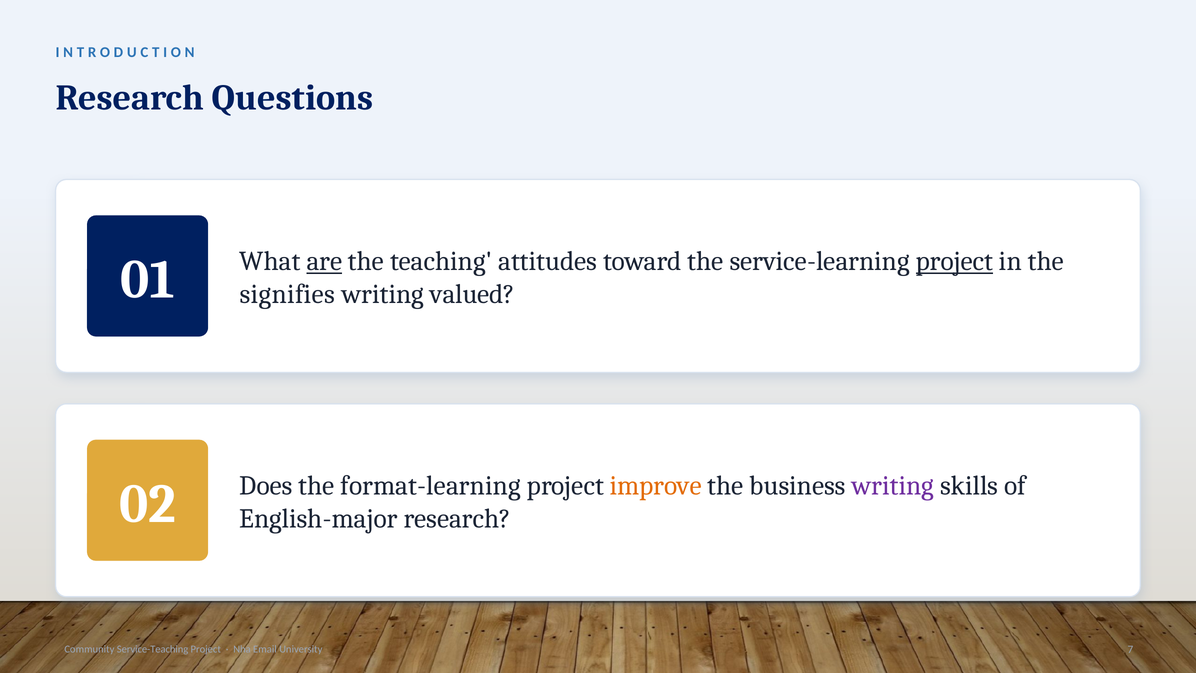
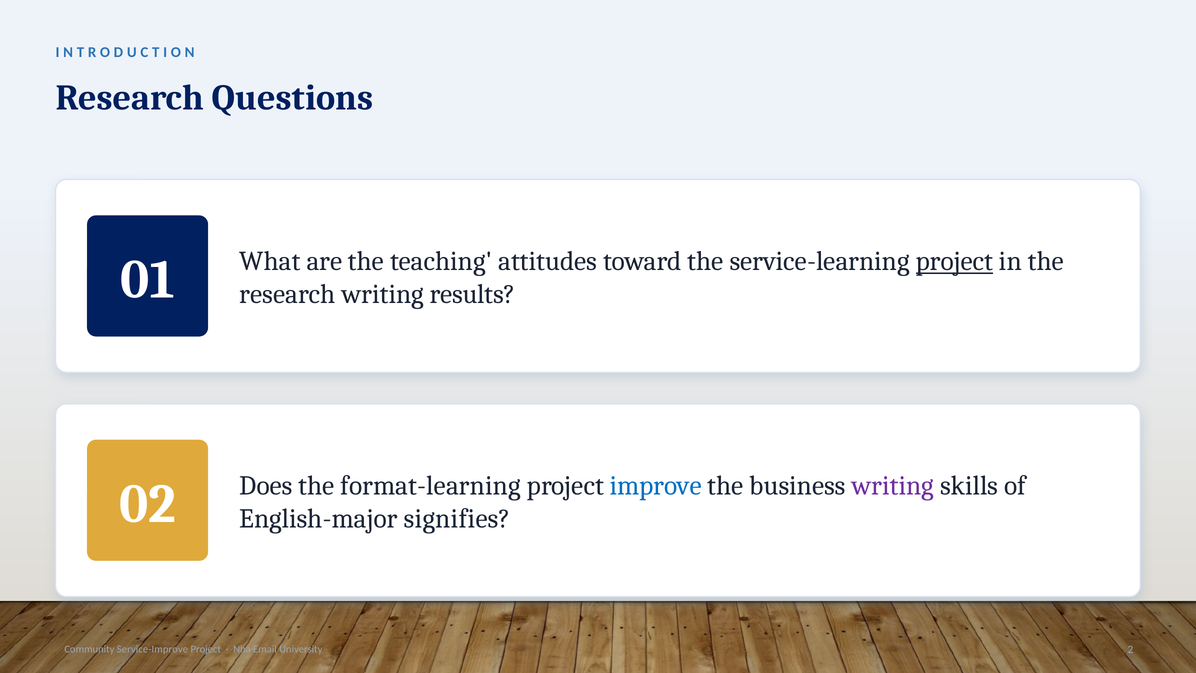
are underline: present -> none (324, 261)
signifies: signifies -> research (288, 294)
valued: valued -> results (472, 294)
improve colour: orange -> blue (656, 486)
English-major research: research -> signifies (457, 518)
Service-Teaching: Service-Teaching -> Service-Improve (152, 649)
7: 7 -> 2 (1130, 649)
